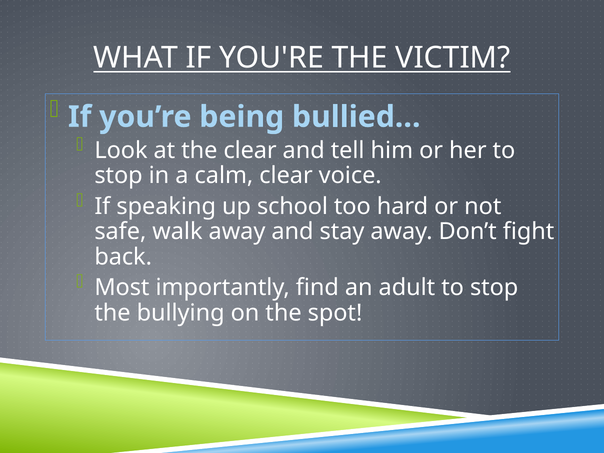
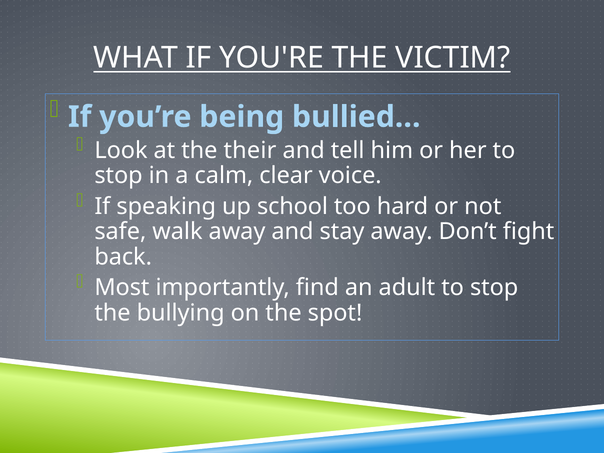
the clear: clear -> their (250, 150)
